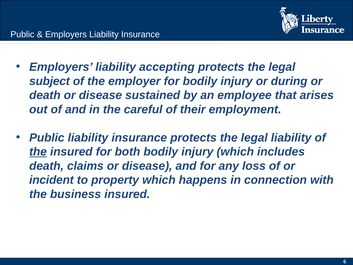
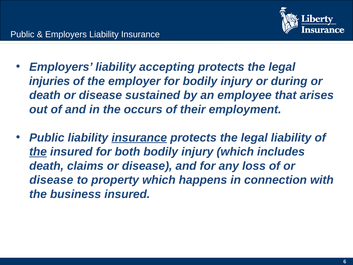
subject: subject -> injuries (50, 81)
careful: careful -> occurs (143, 109)
insurance underline: none -> present (139, 138)
incident: incident -> disease (51, 180)
